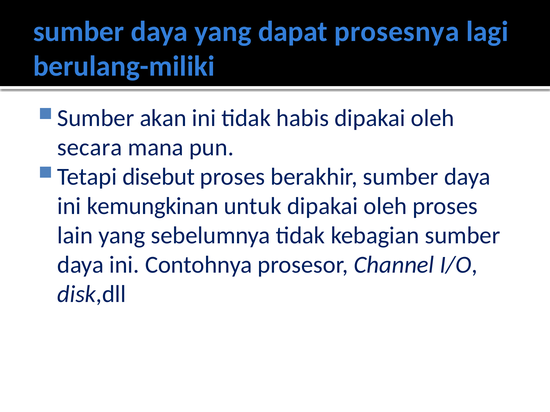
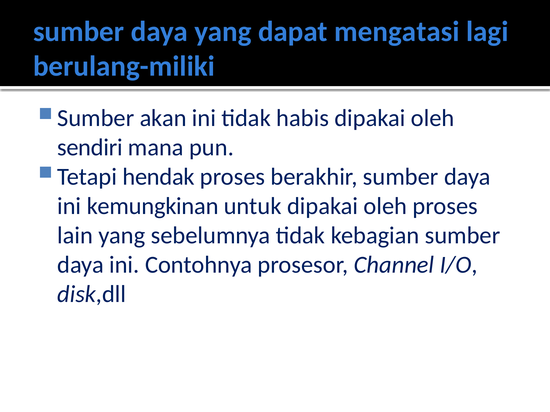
prosesnya: prosesnya -> mengatasi (397, 32)
secara: secara -> sendiri (90, 148)
disebut: disebut -> hendak (159, 177)
